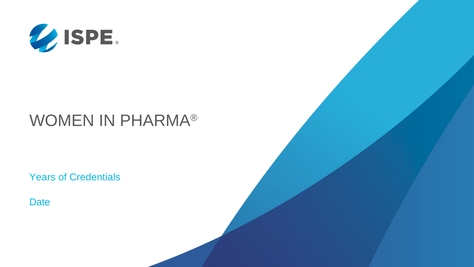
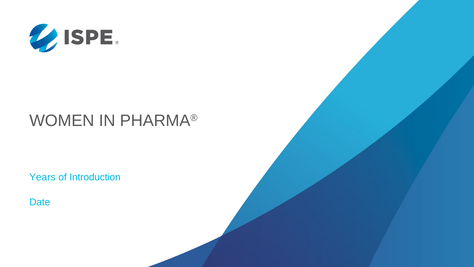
Credentials: Credentials -> Introduction (95, 177)
